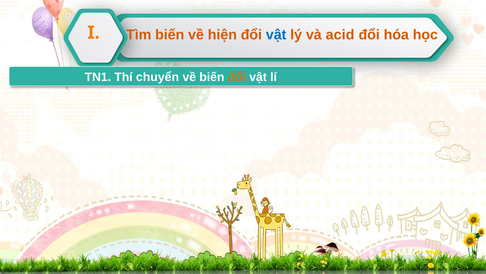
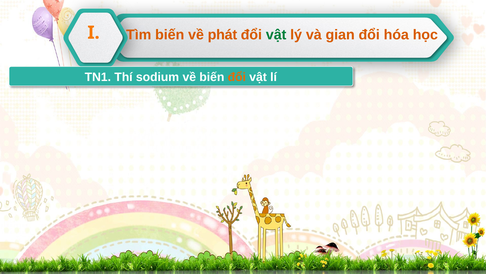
hiện: hiện -> phát (222, 35)
vật colour: blue -> green (276, 35)
acid: acid -> gian (340, 35)
chuyển: chuyển -> sodium (158, 77)
